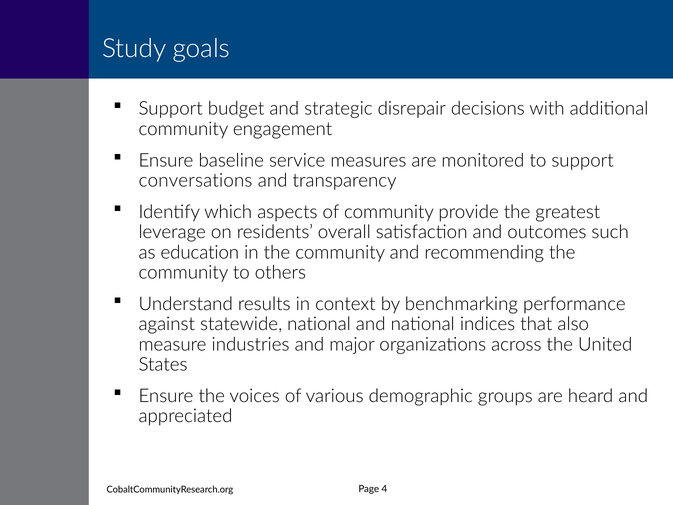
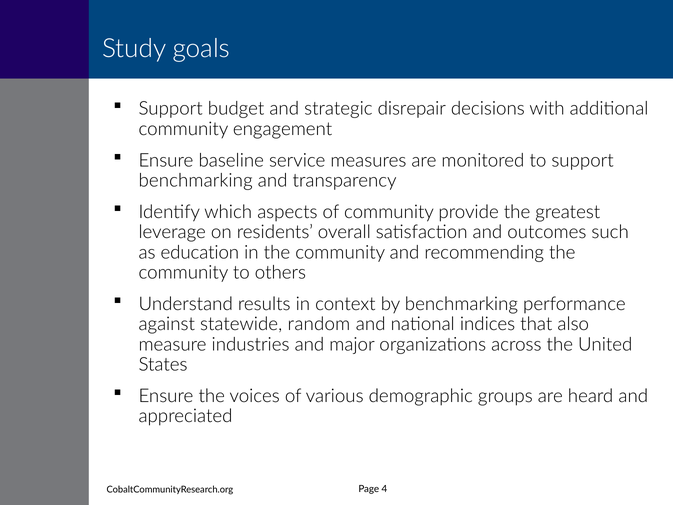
conversations: conversations -> benchmarking (196, 180)
statewide national: national -> random (319, 324)
